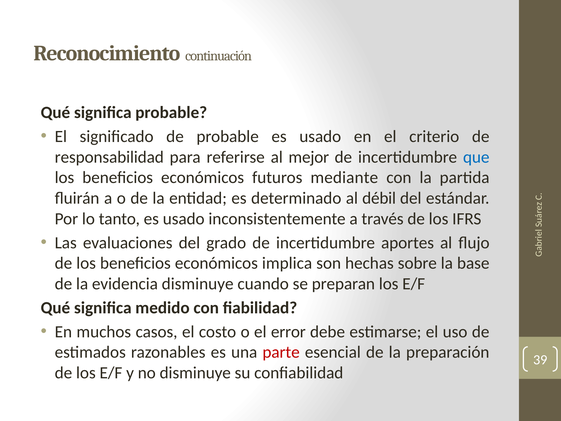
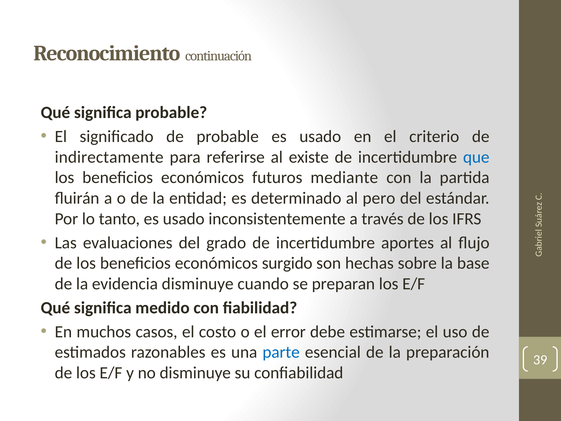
responsabilidad: responsabilidad -> indirectamente (109, 157)
mejor: mejor -> existe (309, 157)
débil: débil -> pero (379, 198)
implica: implica -> surgido (287, 263)
parte colour: red -> blue (281, 352)
